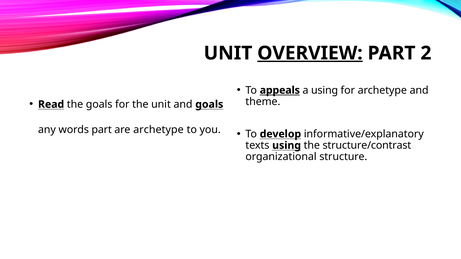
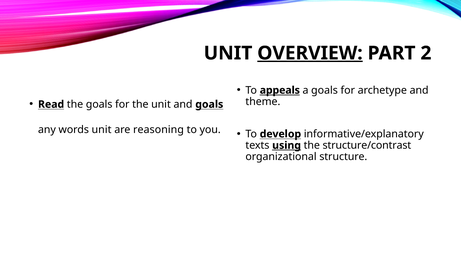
a using: using -> goals (325, 90)
words part: part -> unit (102, 130)
are archetype: archetype -> reasoning (158, 130)
using underline: none -> present (287, 146)
